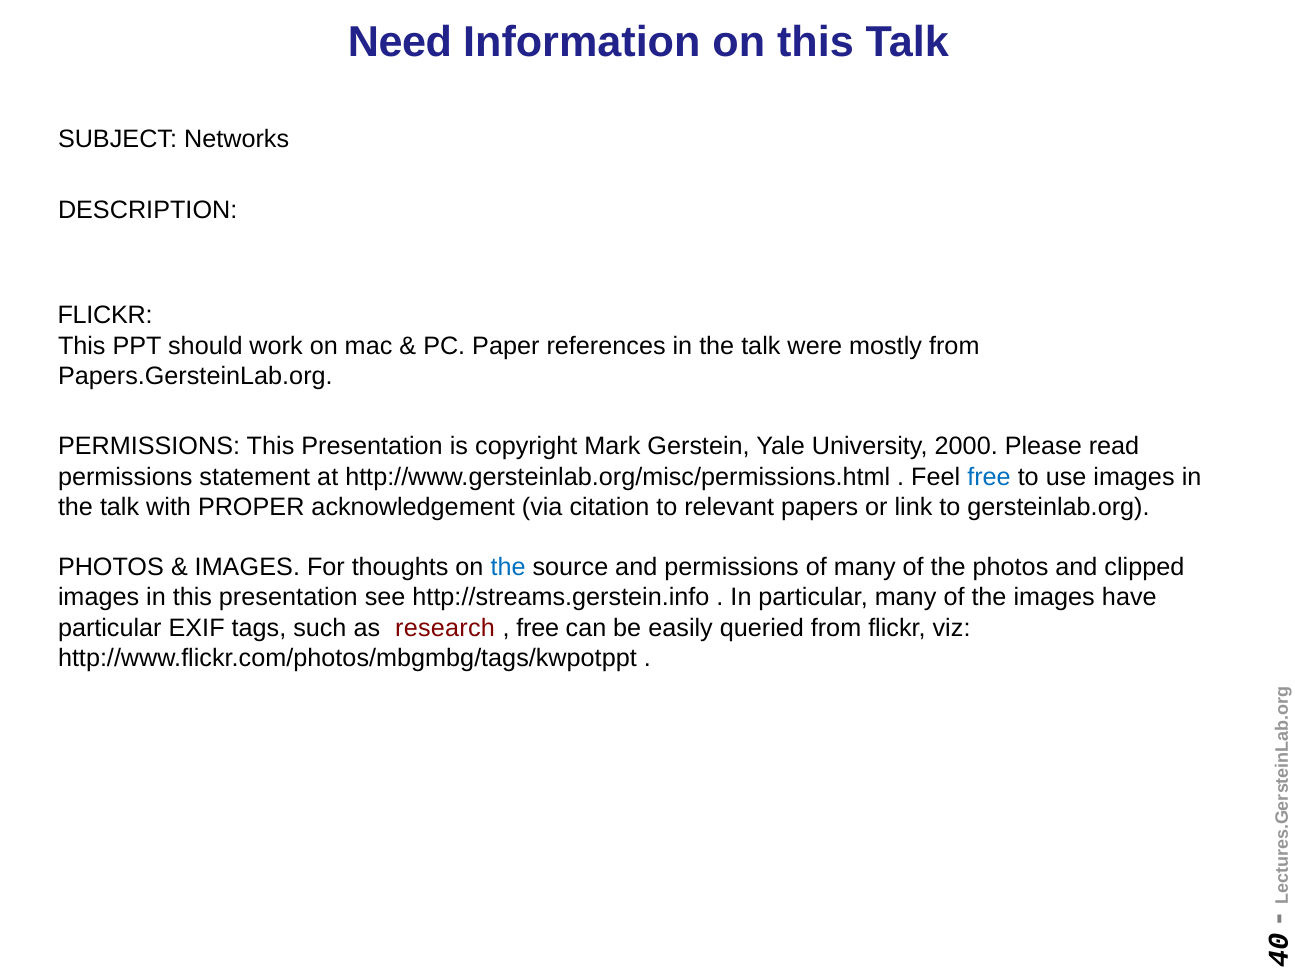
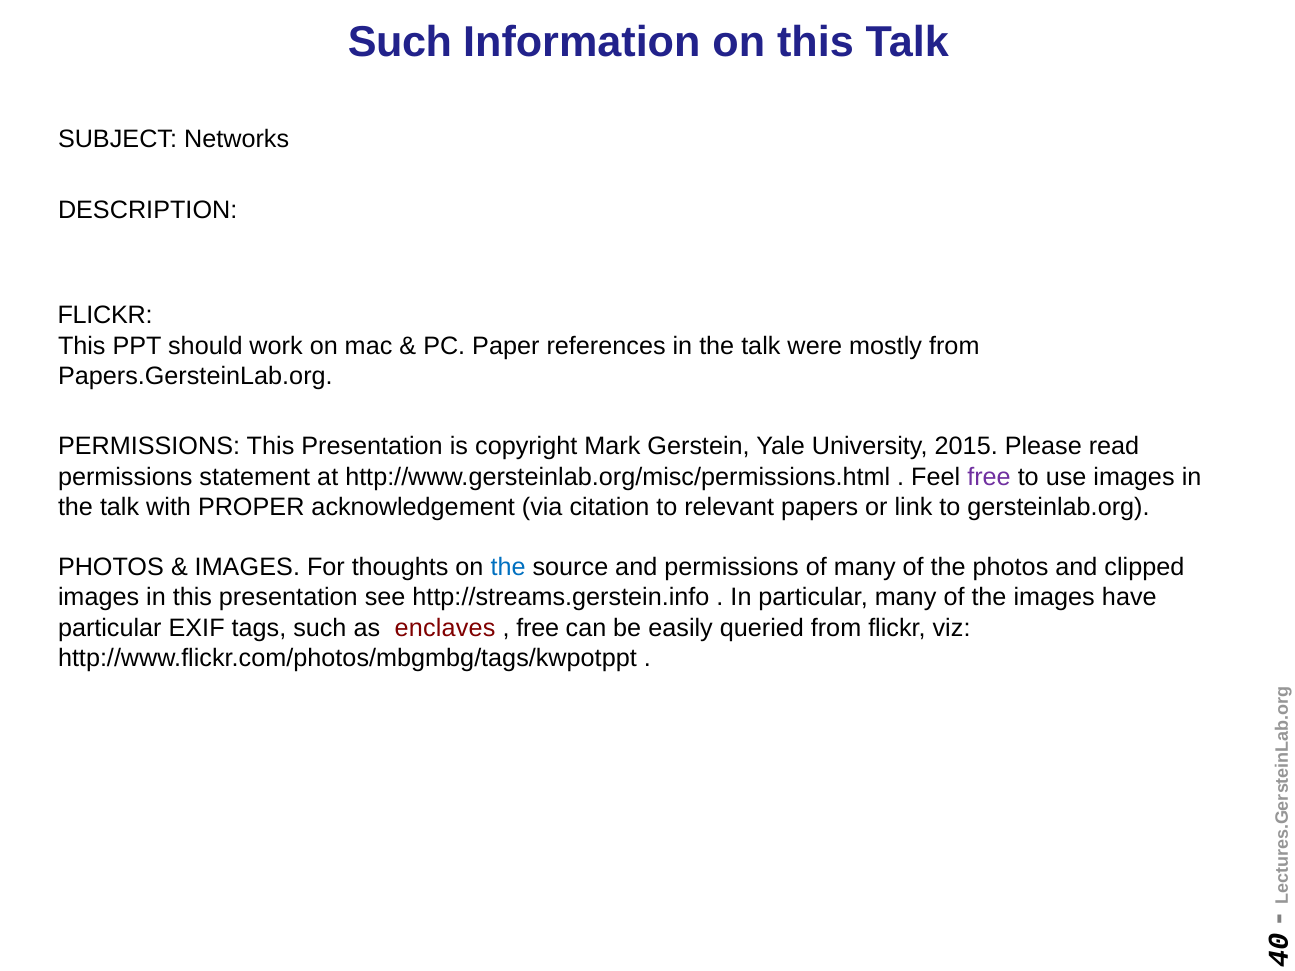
Need: Need -> Such (400, 42)
2000: 2000 -> 2015 (966, 447)
free colour: blue -> purple (989, 477)
research: research -> enclaves (445, 628)
